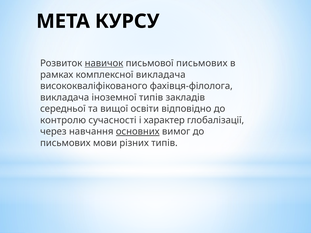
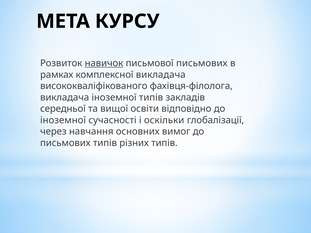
контролю: контролю -> іноземної (63, 120)
характер: характер -> оскільки (164, 120)
основних underline: present -> none (138, 132)
письмових мови: мови -> типів (105, 143)
